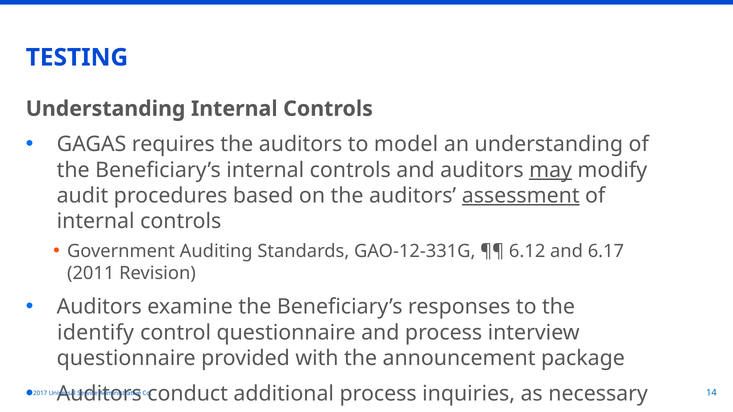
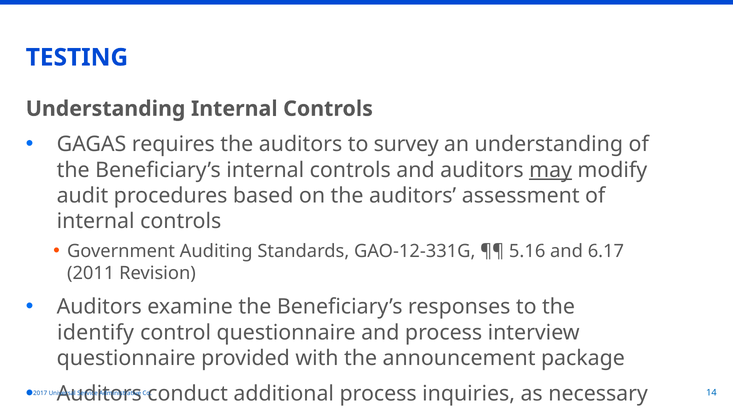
model: model -> survey (406, 144)
assessment underline: present -> none (521, 196)
6.12: 6.12 -> 5.16 (527, 251)
